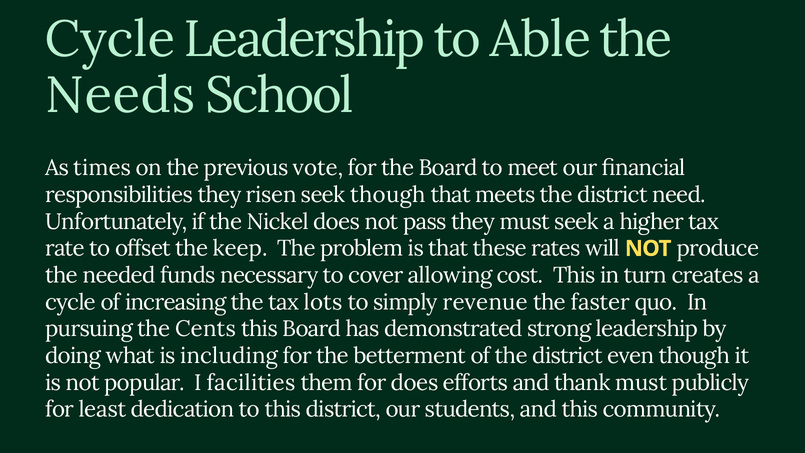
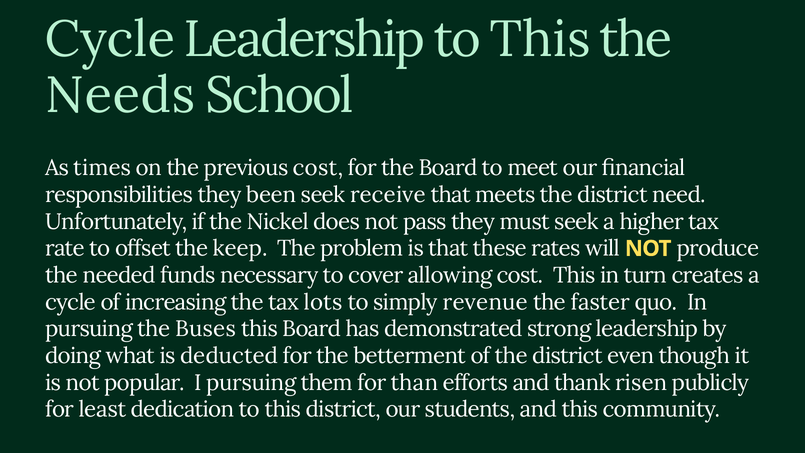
Leadership to Able: Able -> This (540, 39)
previous vote: vote -> cost (318, 168)
risen: risen -> been (271, 195)
seek though: though -> receive (388, 195)
Cents: Cents -> Buses (206, 329)
including: including -> deducted (229, 356)
I facilities: facilities -> pursuing (251, 382)
for does: does -> than (414, 382)
thank must: must -> risen (641, 382)
